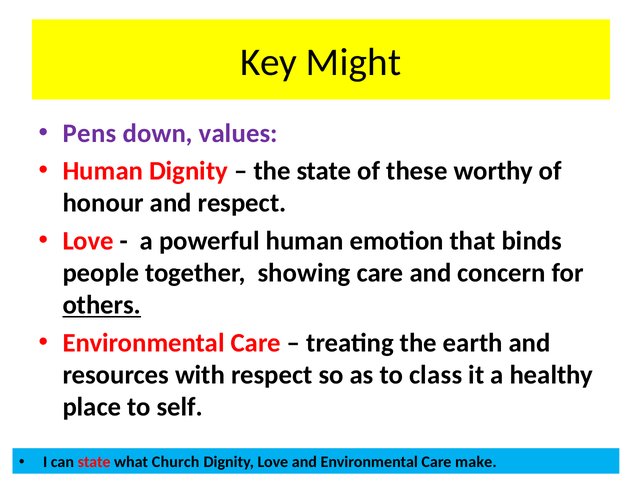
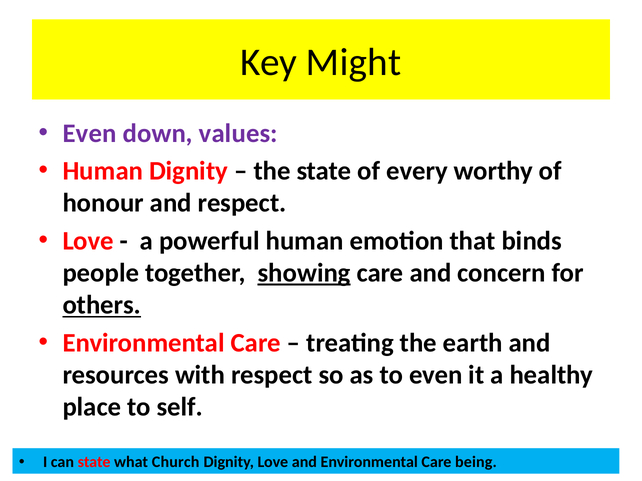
Pens: Pens -> Even (90, 133)
these: these -> every (417, 171)
showing underline: none -> present (304, 273)
to class: class -> even (436, 375)
make: make -> being (476, 463)
